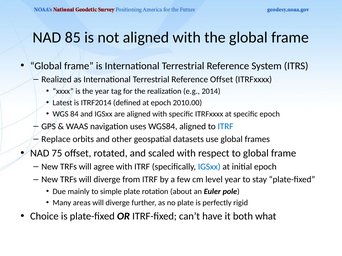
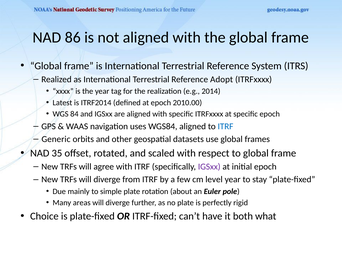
85: 85 -> 86 (73, 38)
Reference Offset: Offset -> Adopt (222, 80)
Replace: Replace -> Generic (56, 139)
75: 75 -> 35 (57, 153)
IGSxx colour: blue -> purple (209, 167)
